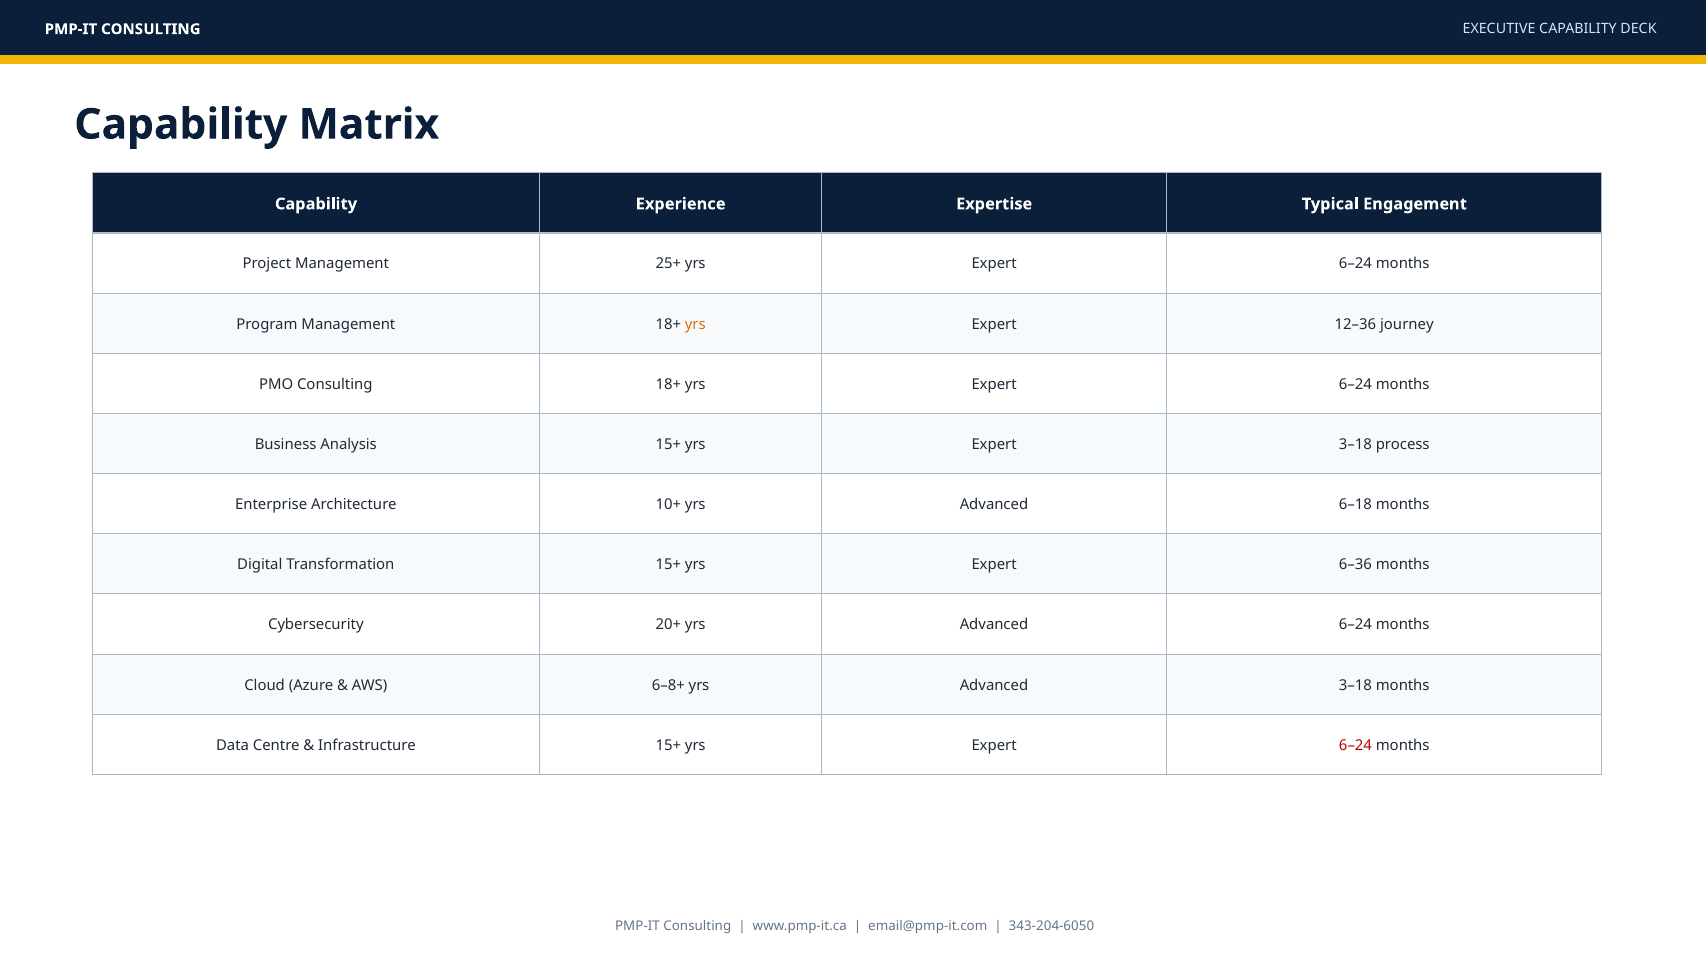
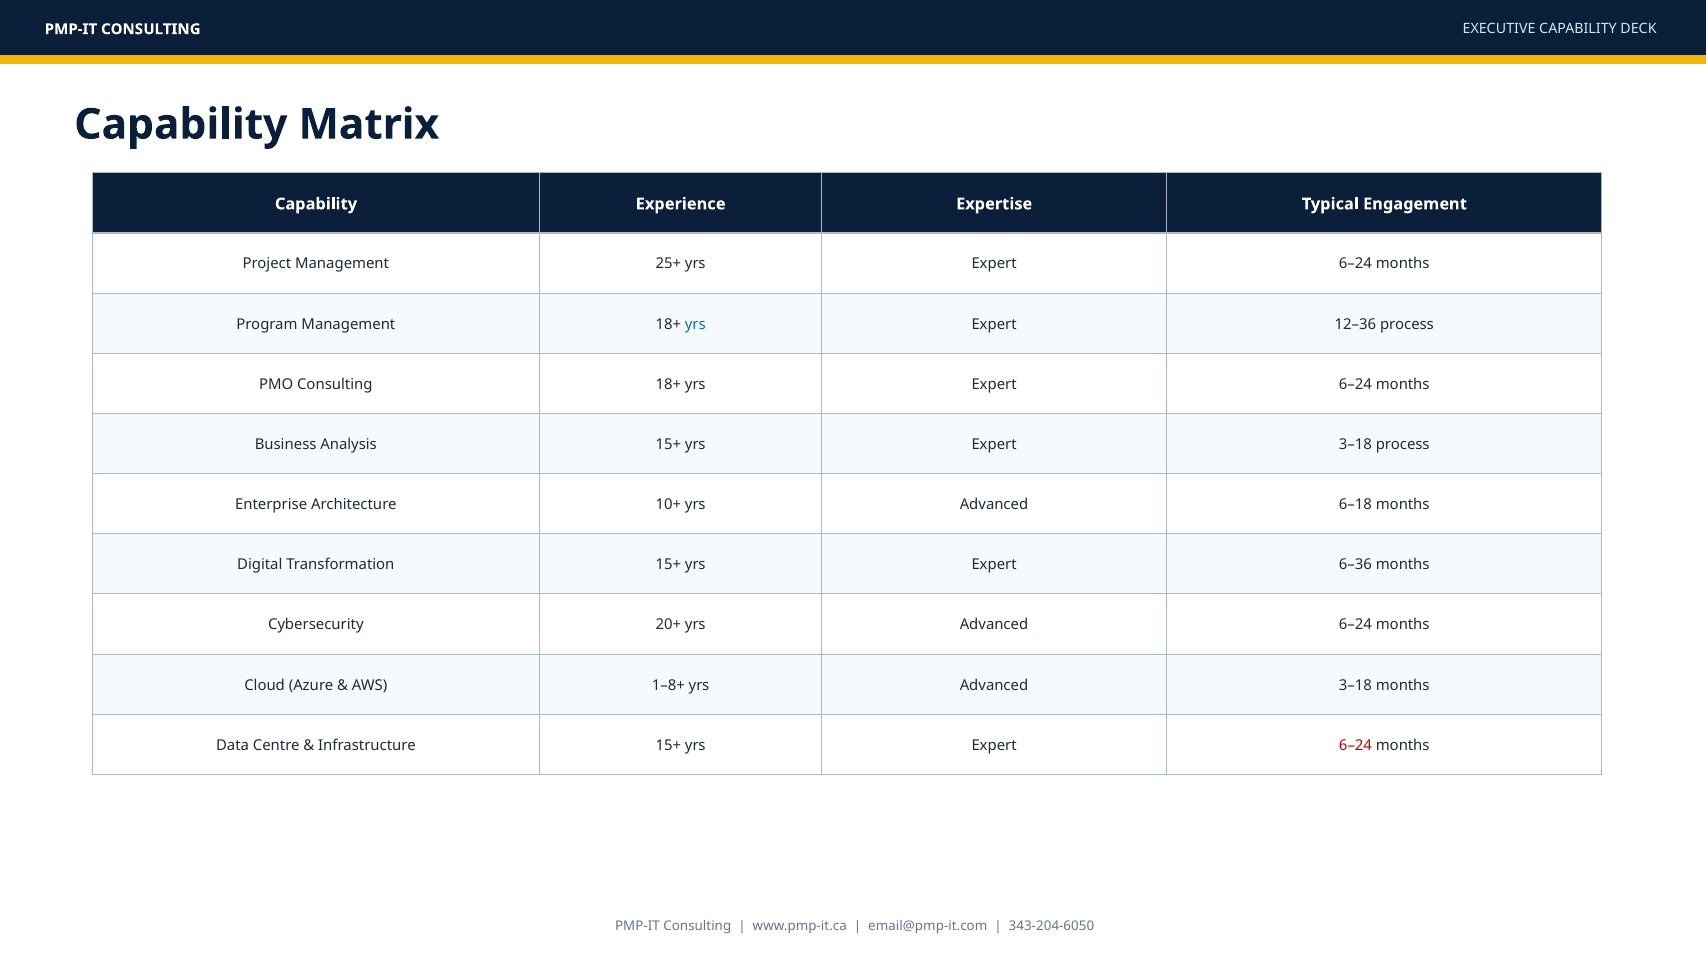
yrs colour: orange -> blue (695, 324)
12–36 journey: journey -> process (1407, 324)
6–8+: 6–8+ -> 1–8+ (668, 685)
